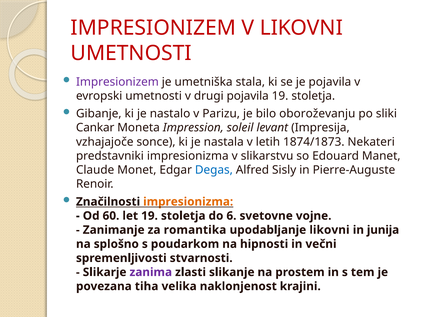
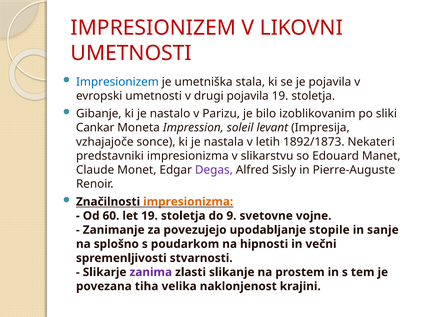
Impresionizem colour: purple -> blue (117, 82)
oboroževanju: oboroževanju -> izoblikovanim (317, 114)
1874/1873: 1874/1873 -> 1892/1873 (314, 142)
Degas colour: blue -> purple (214, 170)
6: 6 -> 9 (231, 216)
romantika: romantika -> povezujejo (195, 230)
upodabljanje likovni: likovni -> stopile (329, 230)
junija: junija -> sanje (383, 230)
